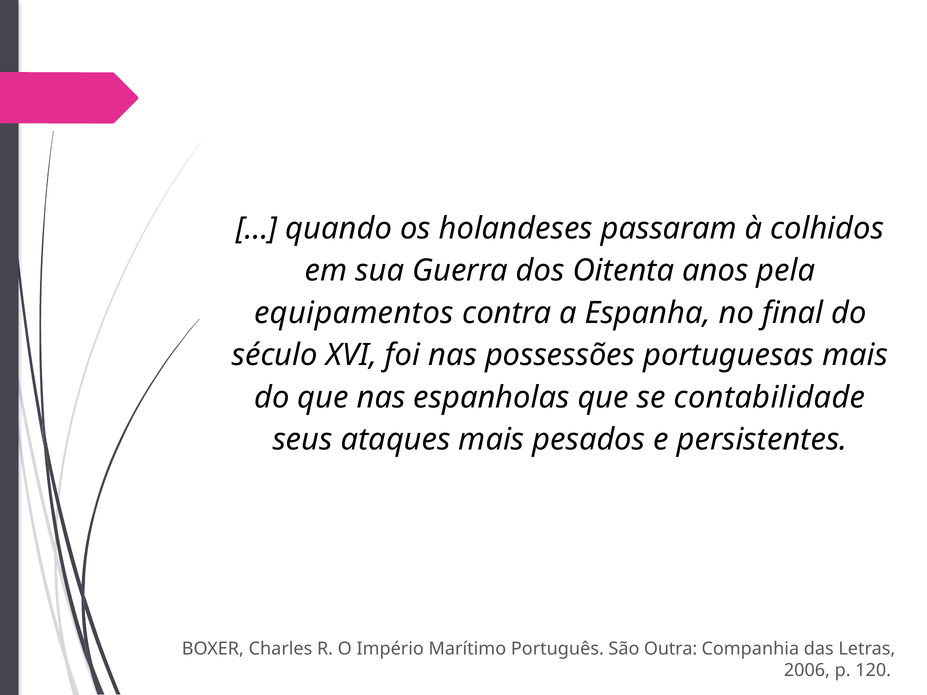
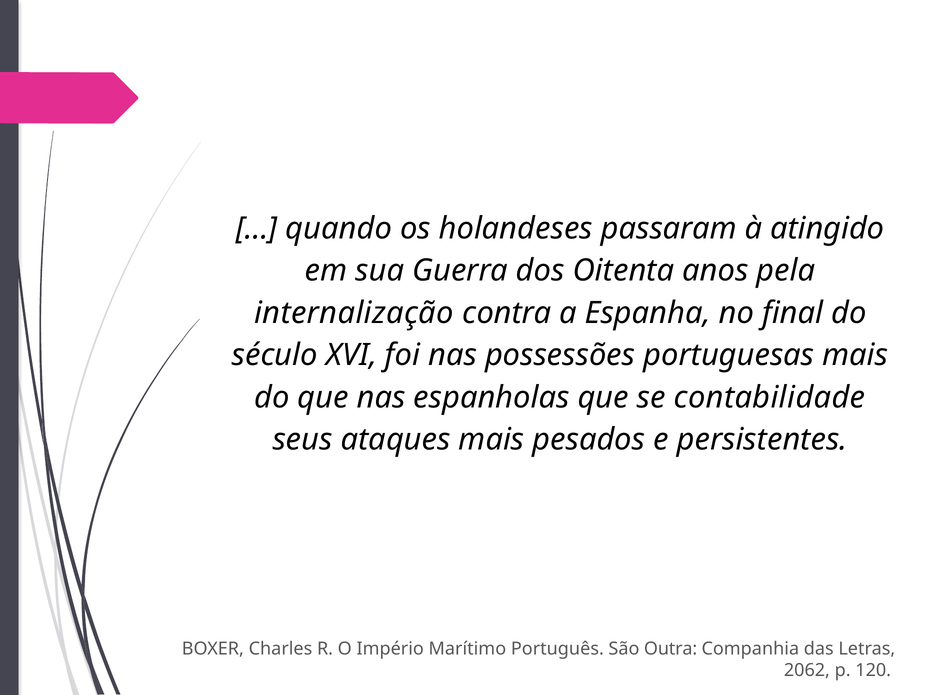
colhidos: colhidos -> atingido (827, 228)
equipamentos: equipamentos -> internalização (354, 313)
2006: 2006 -> 2062 (807, 671)
